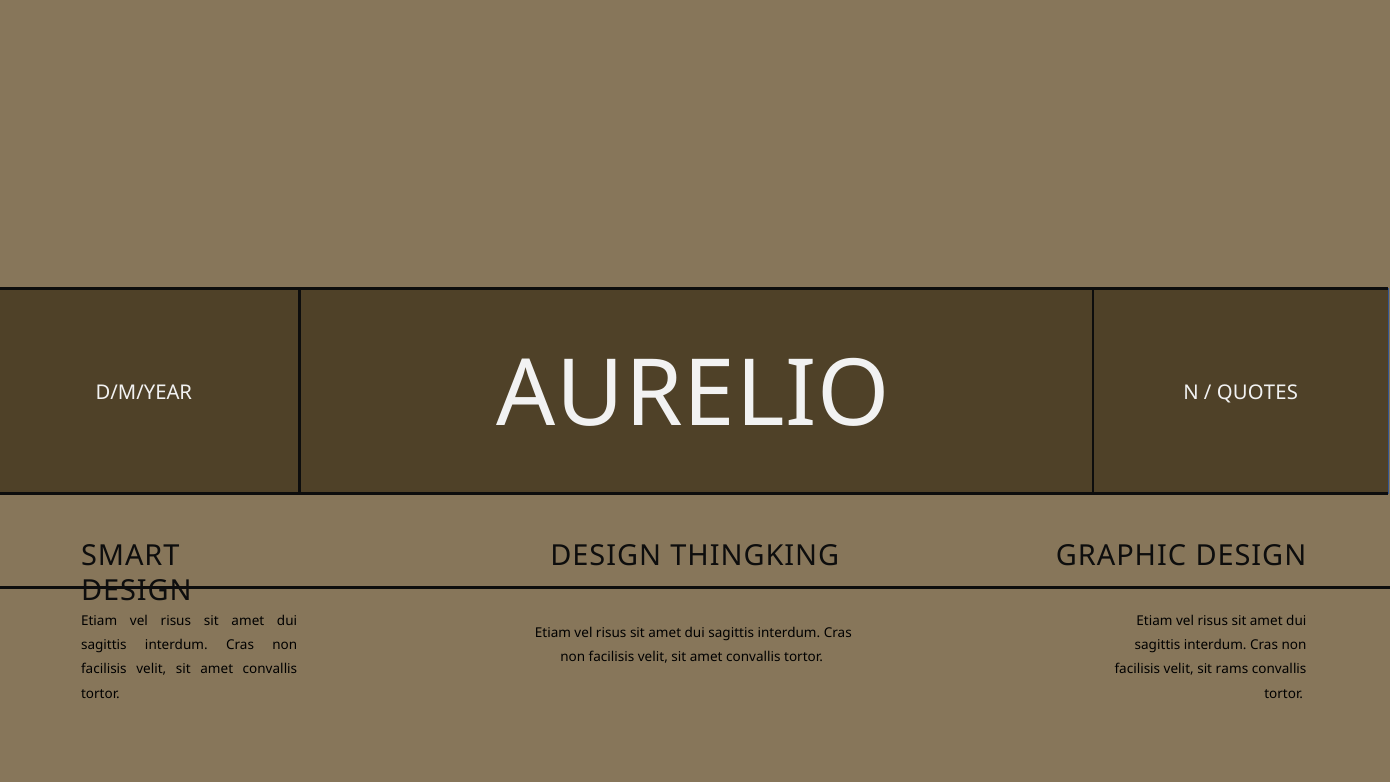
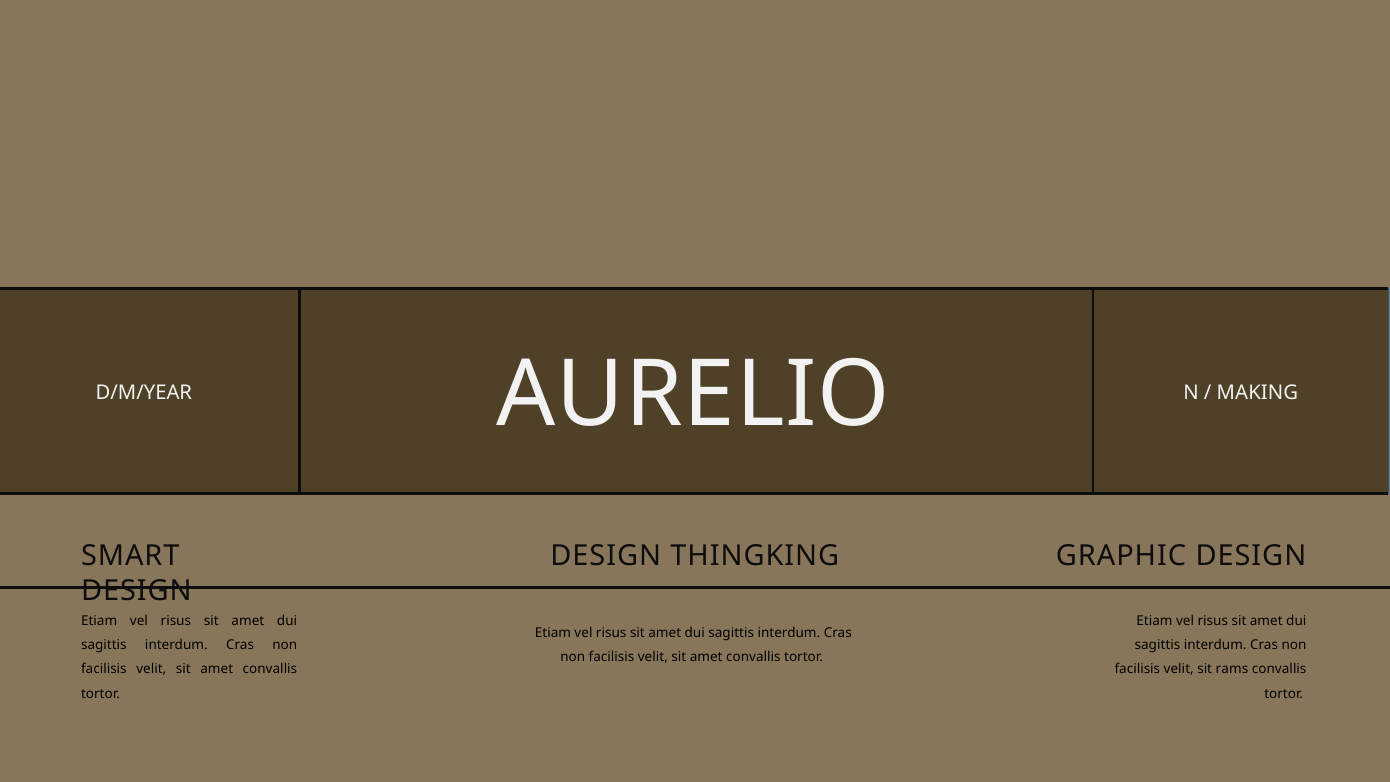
QUOTES: QUOTES -> MAKING (1257, 392)
